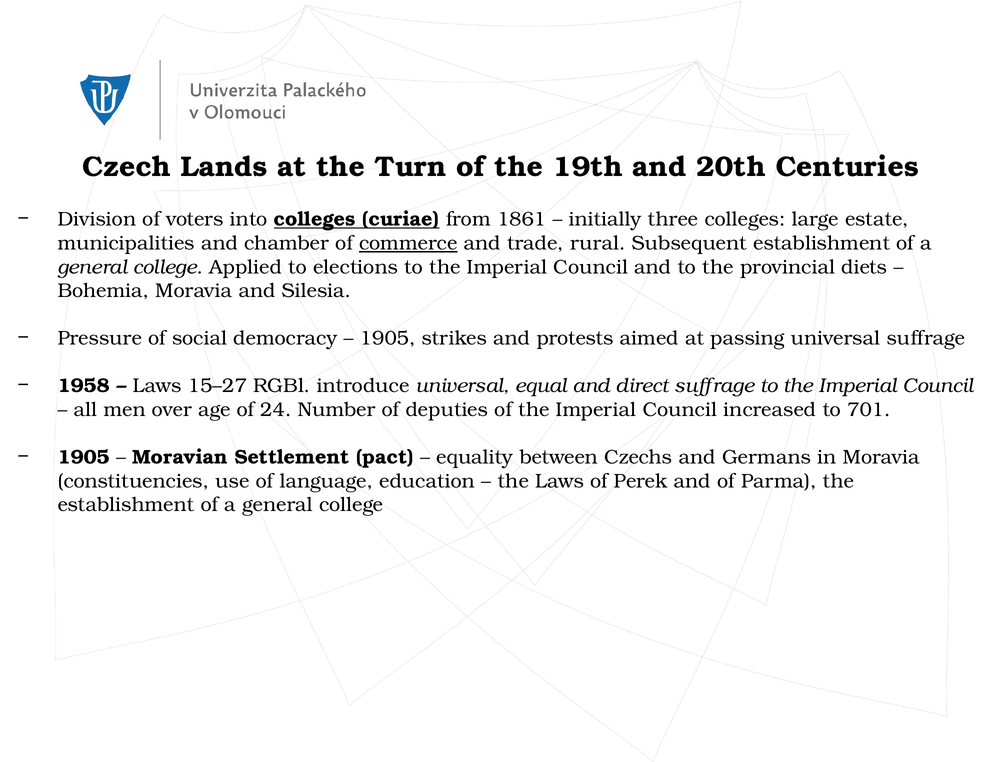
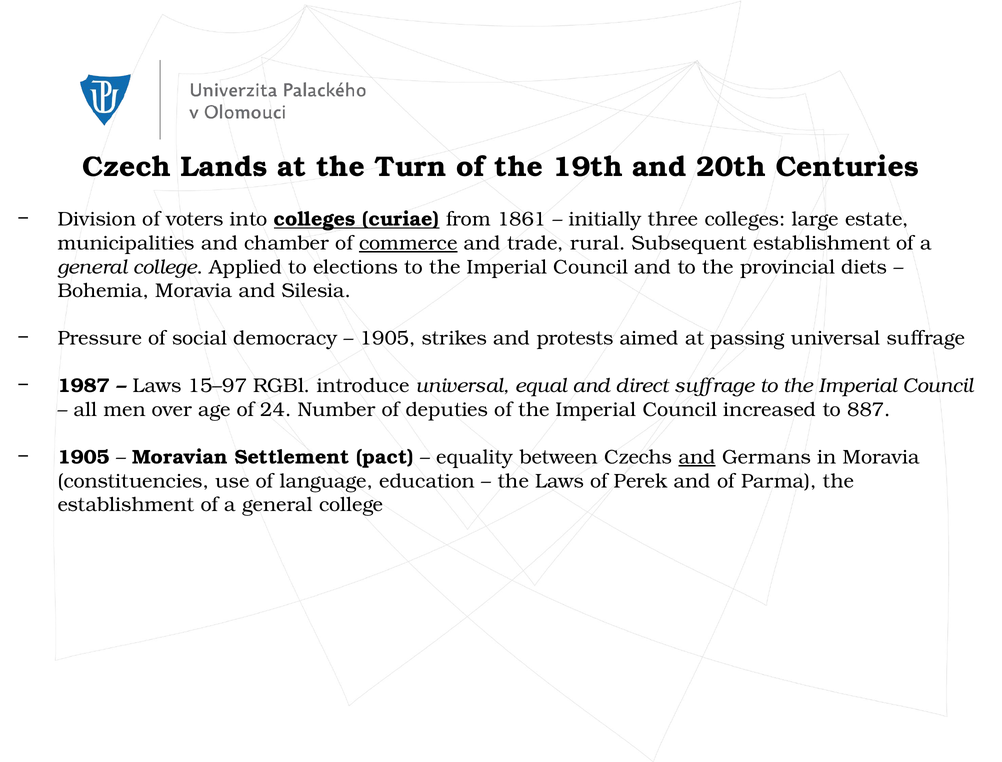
1958: 1958 -> 1987 (84, 386)
15–27: 15–27 -> 15–97 (217, 386)
701: 701 -> 887 (869, 409)
and underline: none -> present (697, 457)
